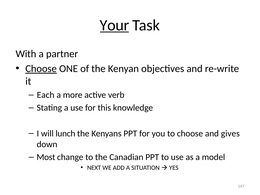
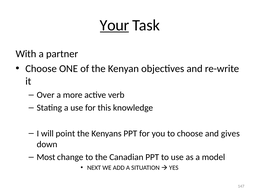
Choose underline: present -> none (41, 69)
Each: Each -> Over (46, 95)
lunch: lunch -> point (65, 133)
